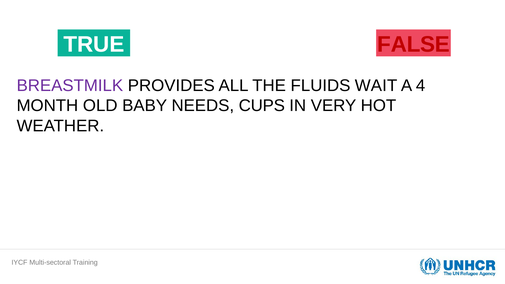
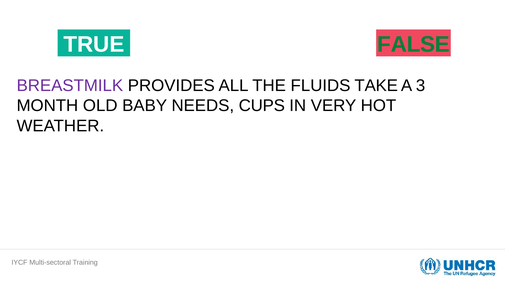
FALSE colour: red -> green (414, 44)
WAIT: WAIT -> TAKE (376, 86)
4: 4 -> 3 (421, 86)
